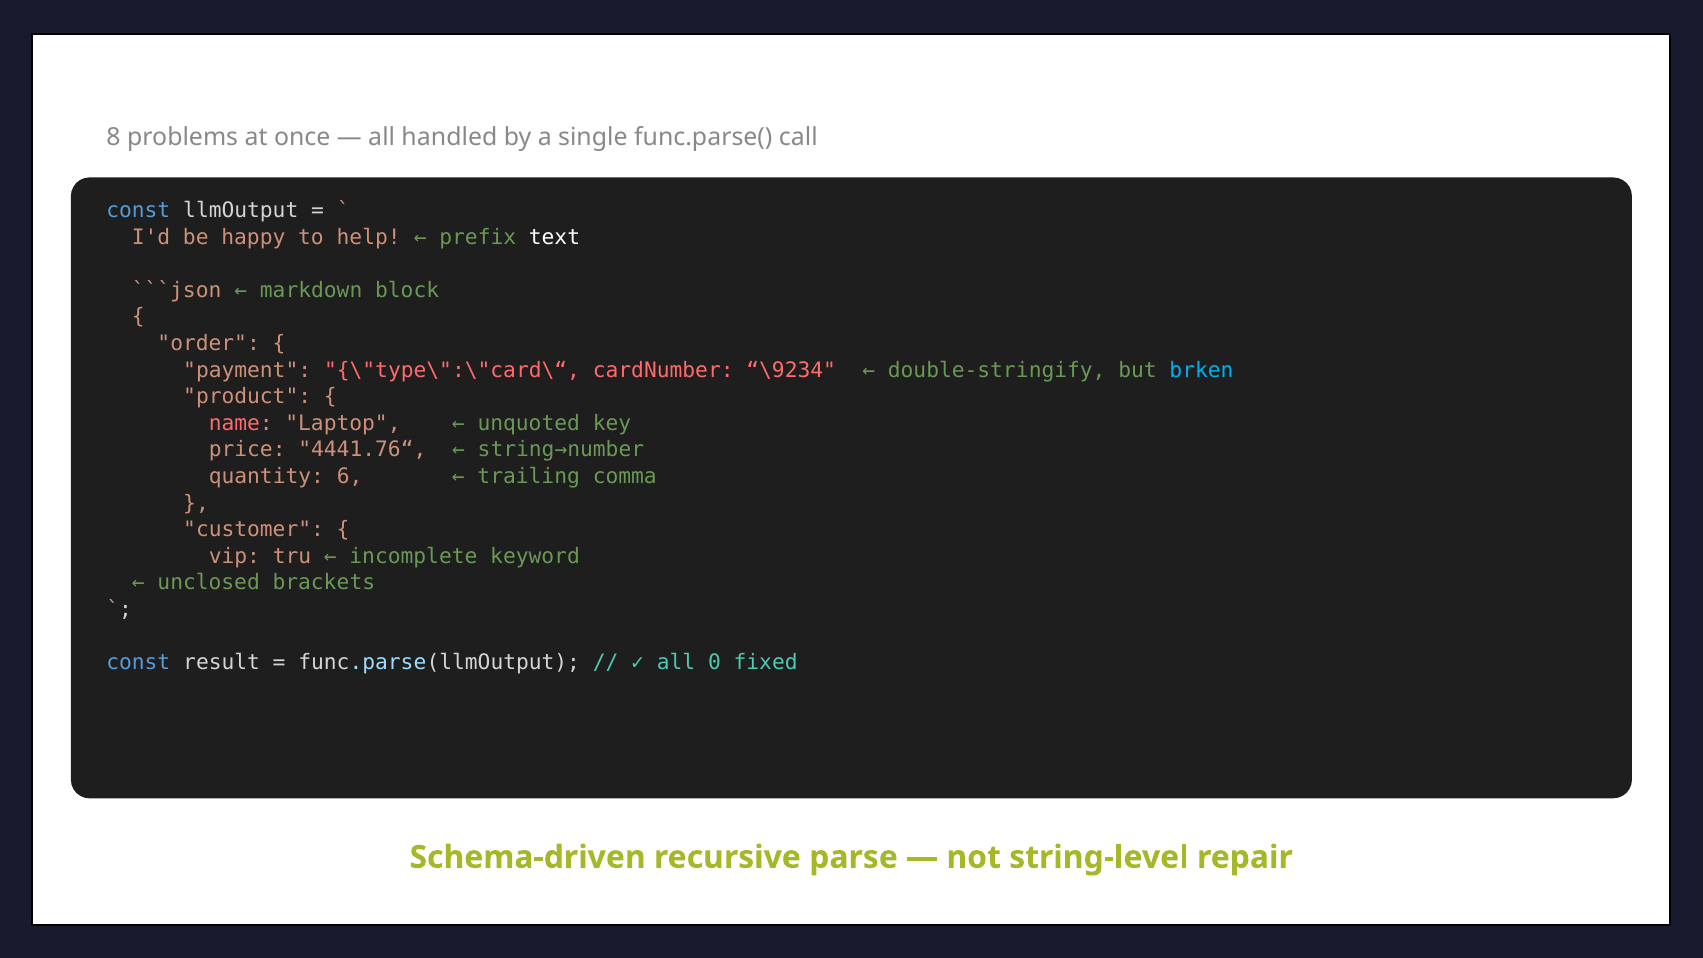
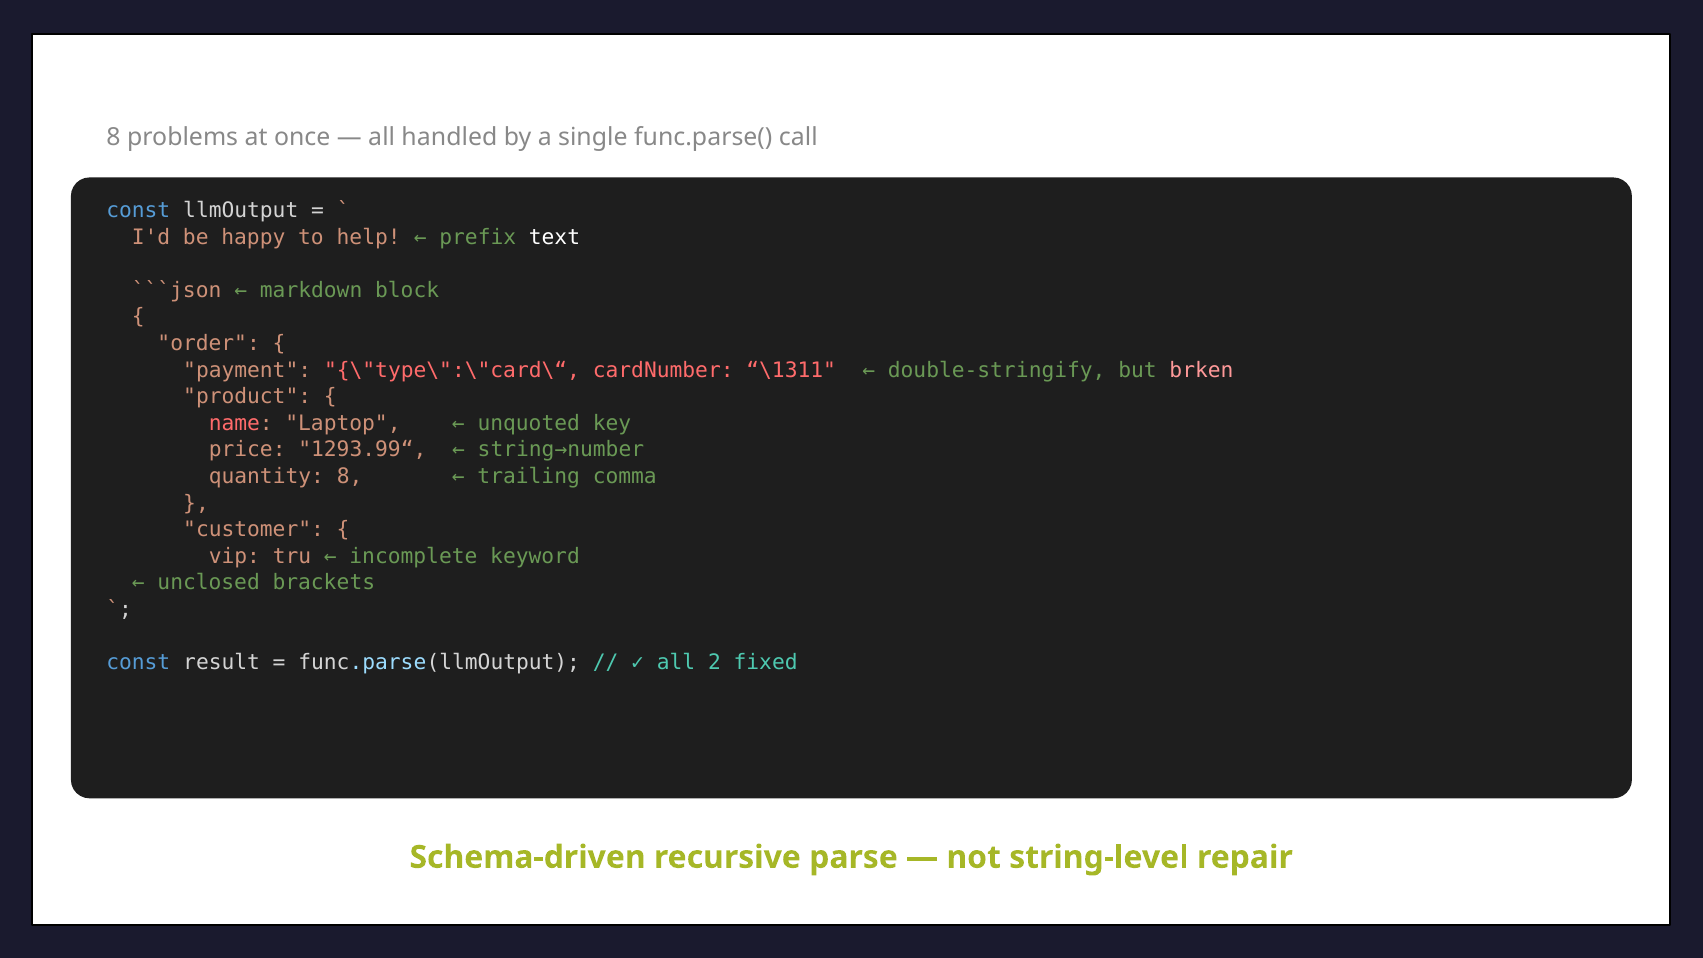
\9234: \9234 -> \1311 (791, 370)
brken colour: light blue -> pink (1202, 370)
4441.76“: 4441.76“ -> 1293.99“ (362, 450)
quantity 6: 6 -> 8 (350, 476)
0: 0 -> 2 (715, 663)
